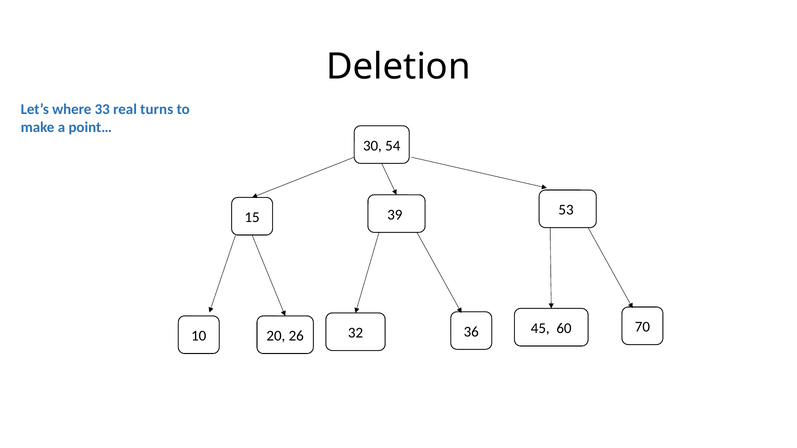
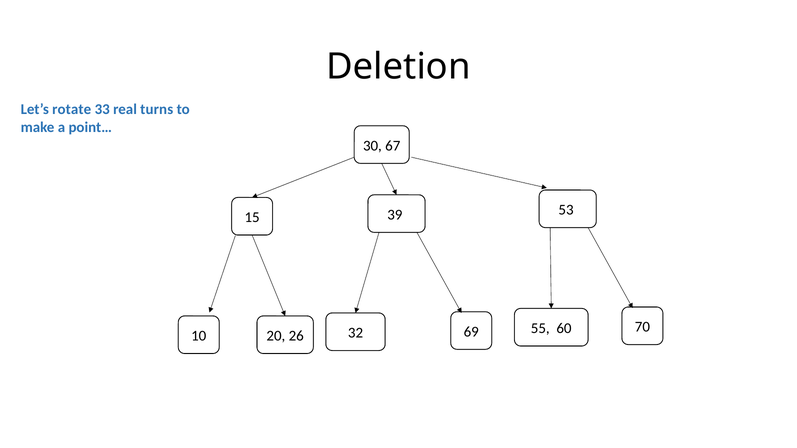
where: where -> rotate (72, 110)
54: 54 -> 67 (393, 146)
45: 45 -> 55 (540, 328)
36: 36 -> 69 (471, 332)
